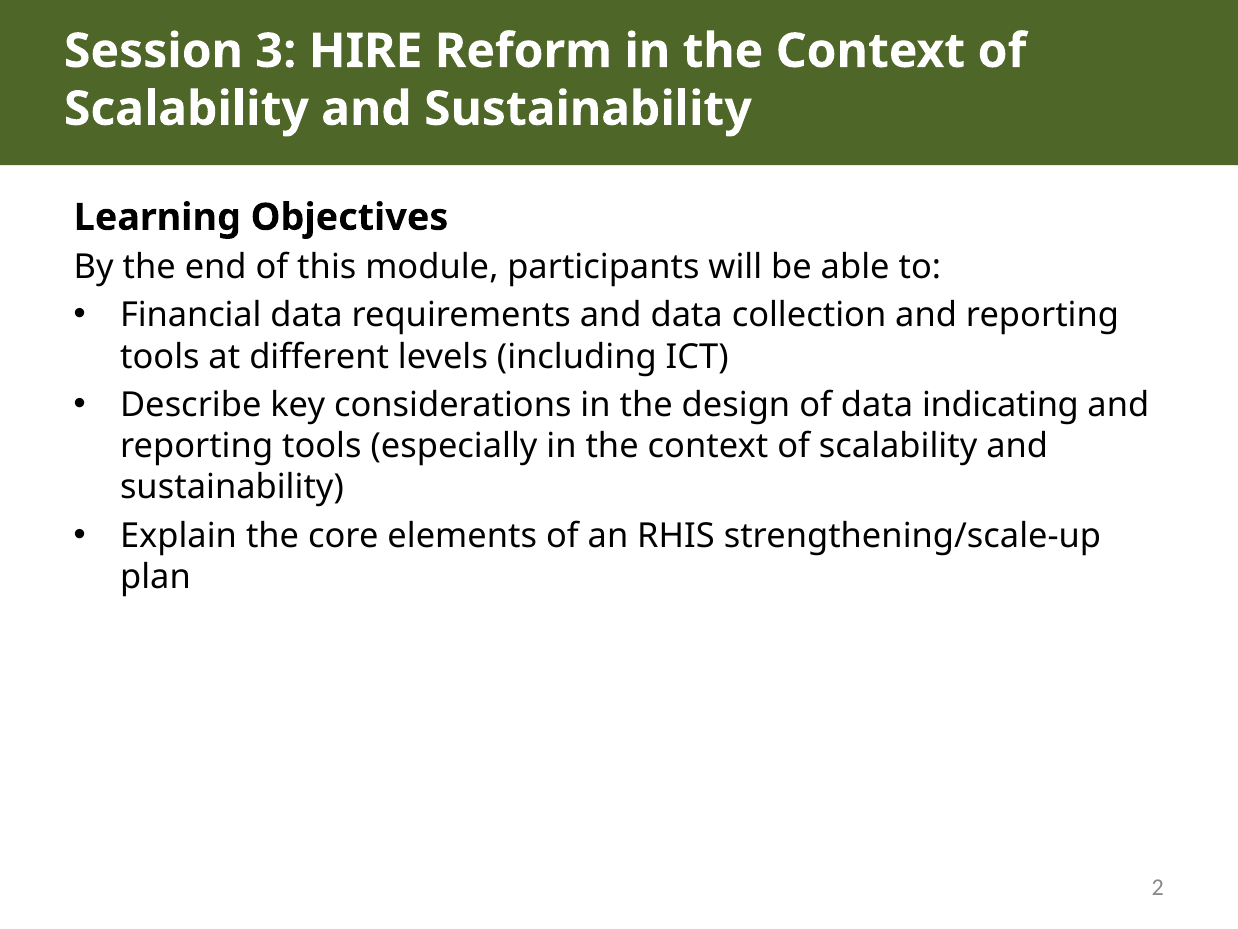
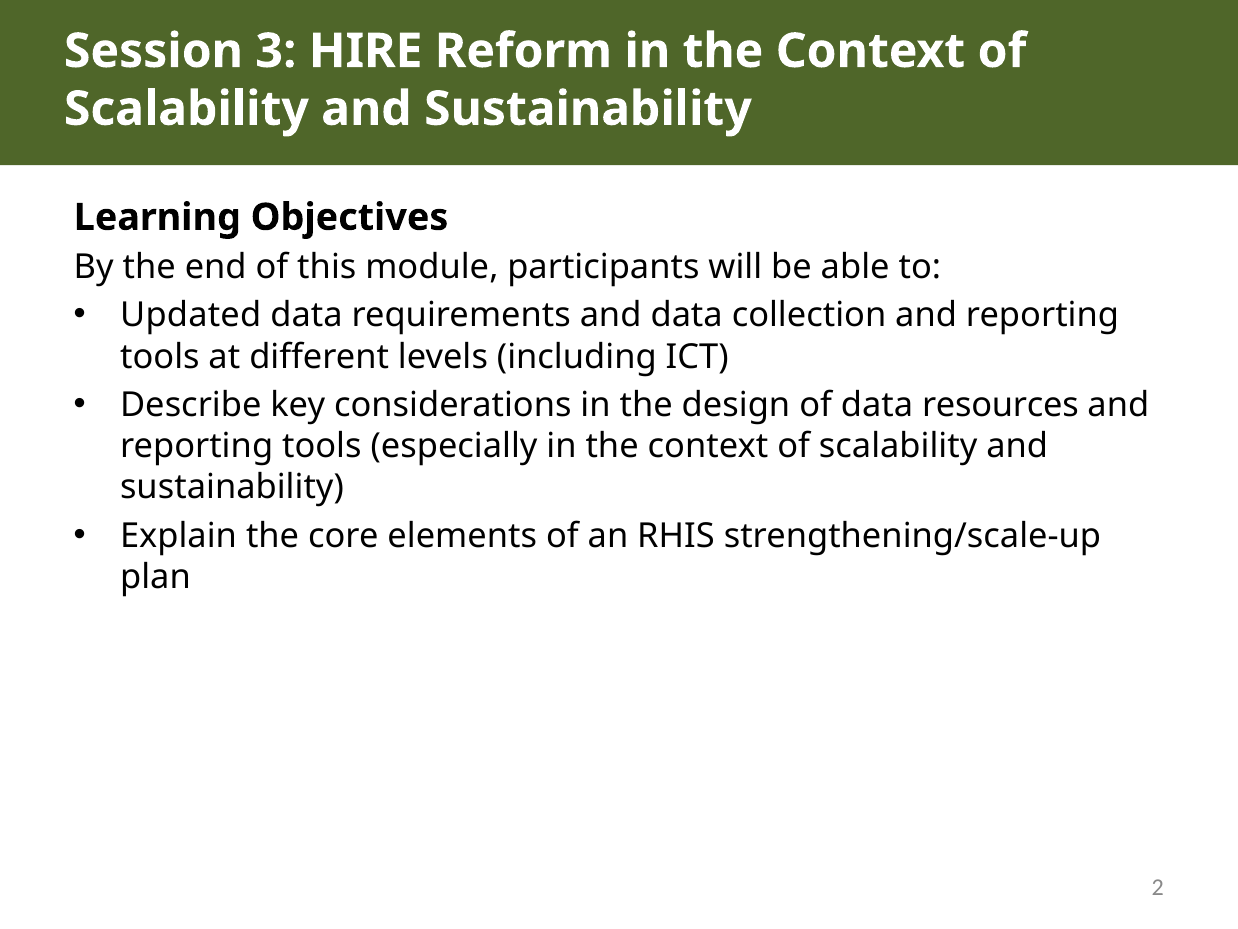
Financial: Financial -> Updated (191, 315)
indicating: indicating -> resources (1000, 405)
